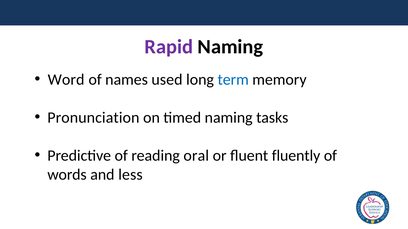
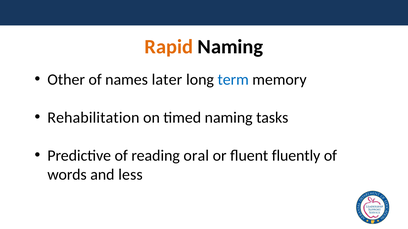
Rapid colour: purple -> orange (169, 47)
Word: Word -> Other (66, 80)
used: used -> later (167, 80)
Pronunciation: Pronunciation -> Rehabilitation (93, 118)
